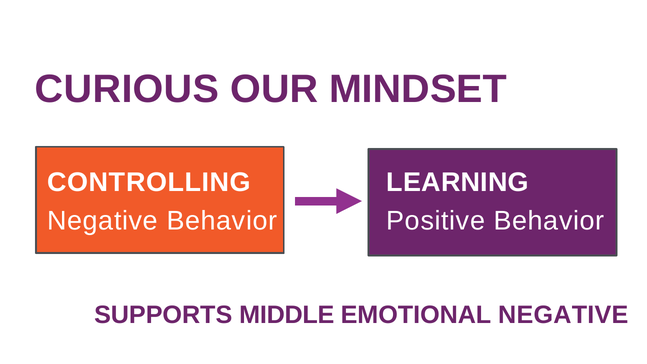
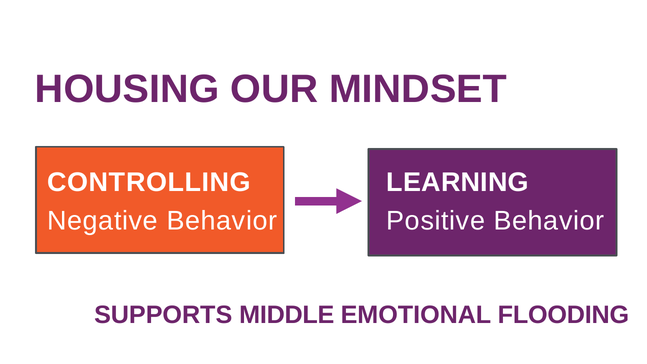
CURIOUS: CURIOUS -> HOUSING (127, 89)
EMOTIONAL NEGATIVE: NEGATIVE -> FLOODING (563, 315)
